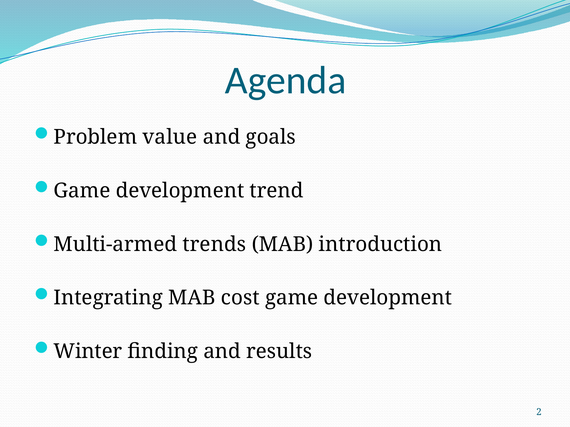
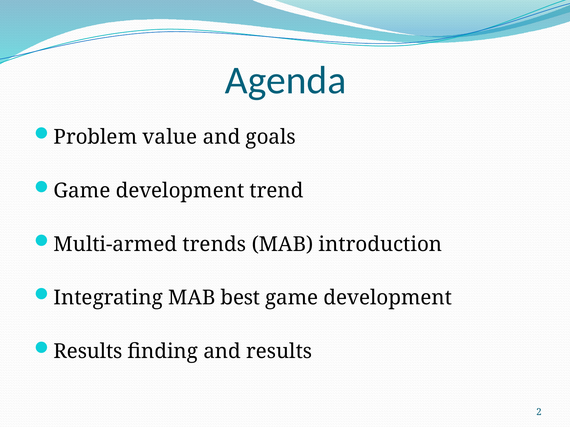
cost: cost -> best (240, 298)
Winter: Winter -> Results (88, 352)
